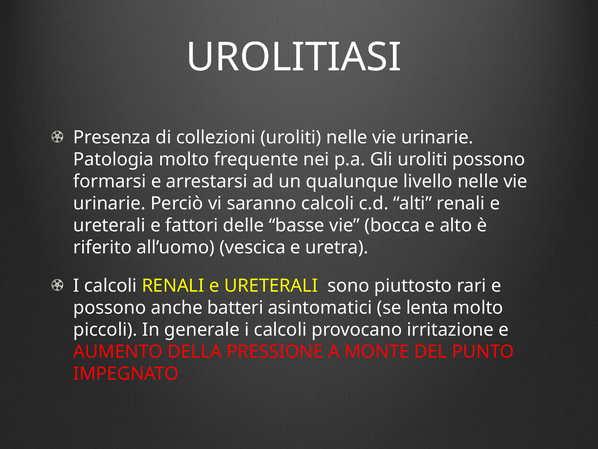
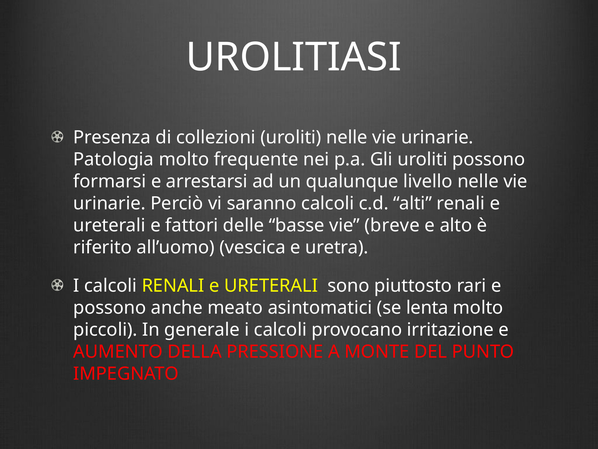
bocca: bocca -> breve (392, 225)
batteri: batteri -> meato (235, 308)
